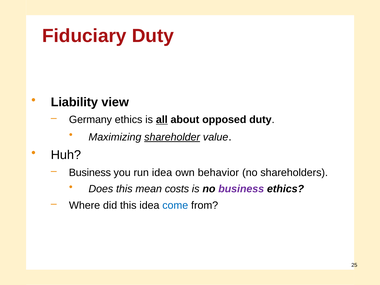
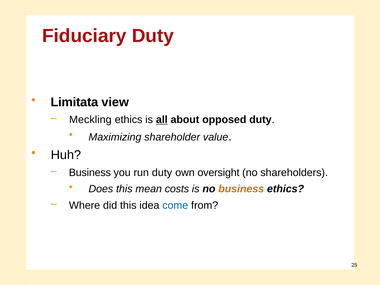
Liability: Liability -> Limitata (74, 102)
Germany: Germany -> Meckling (90, 120)
shareholder underline: present -> none (172, 137)
run idea: idea -> duty (162, 173)
behavior: behavior -> oversight (218, 173)
business colour: purple -> orange (241, 189)
